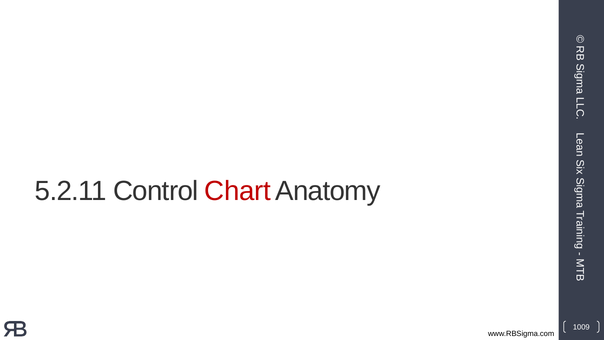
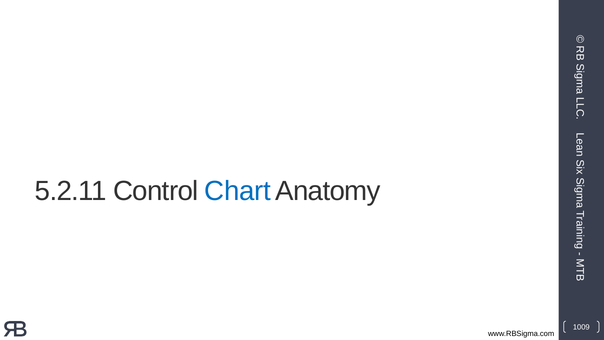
Chart colour: red -> blue (238, 191)
